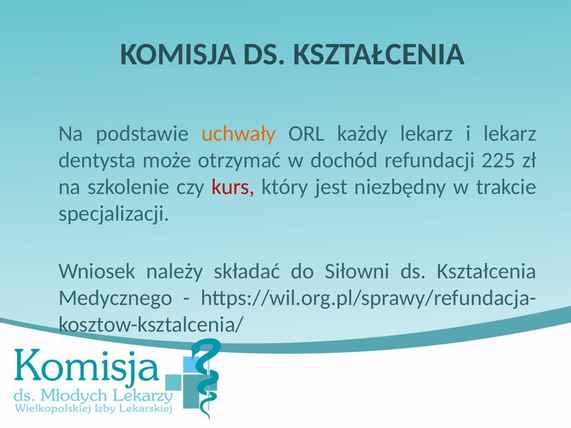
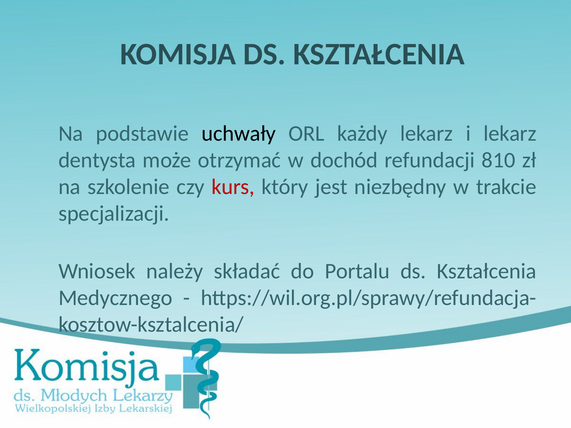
uchwały colour: orange -> black (239, 134)
225: 225 -> 810 (499, 160)
Siłowni: Siłowni -> Portalu (357, 271)
